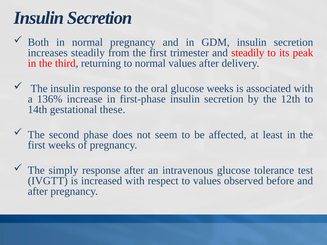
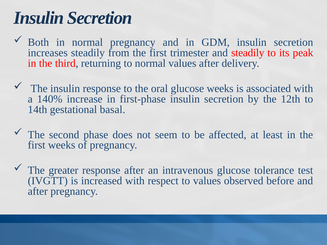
136%: 136% -> 140% (50, 99)
these: these -> basal (113, 110)
simply: simply -> greater (63, 171)
